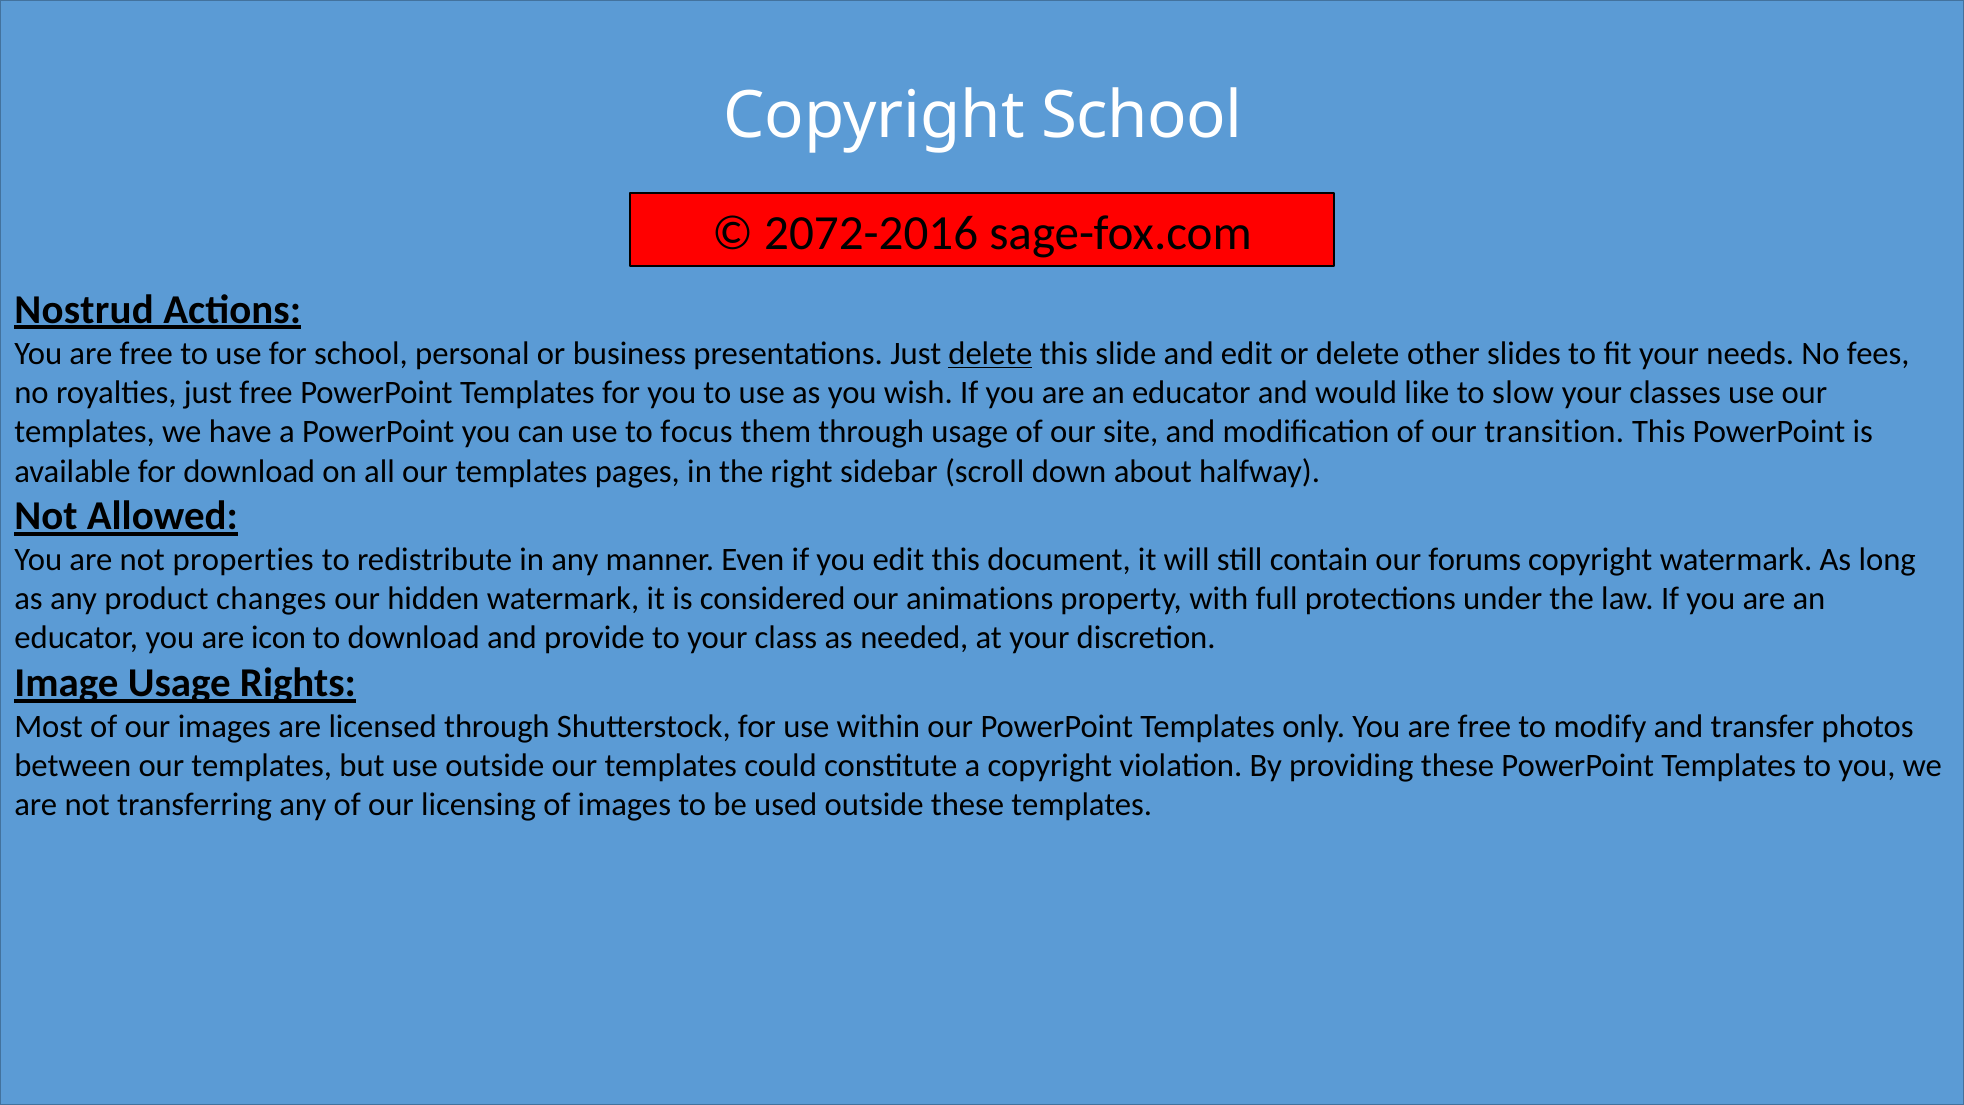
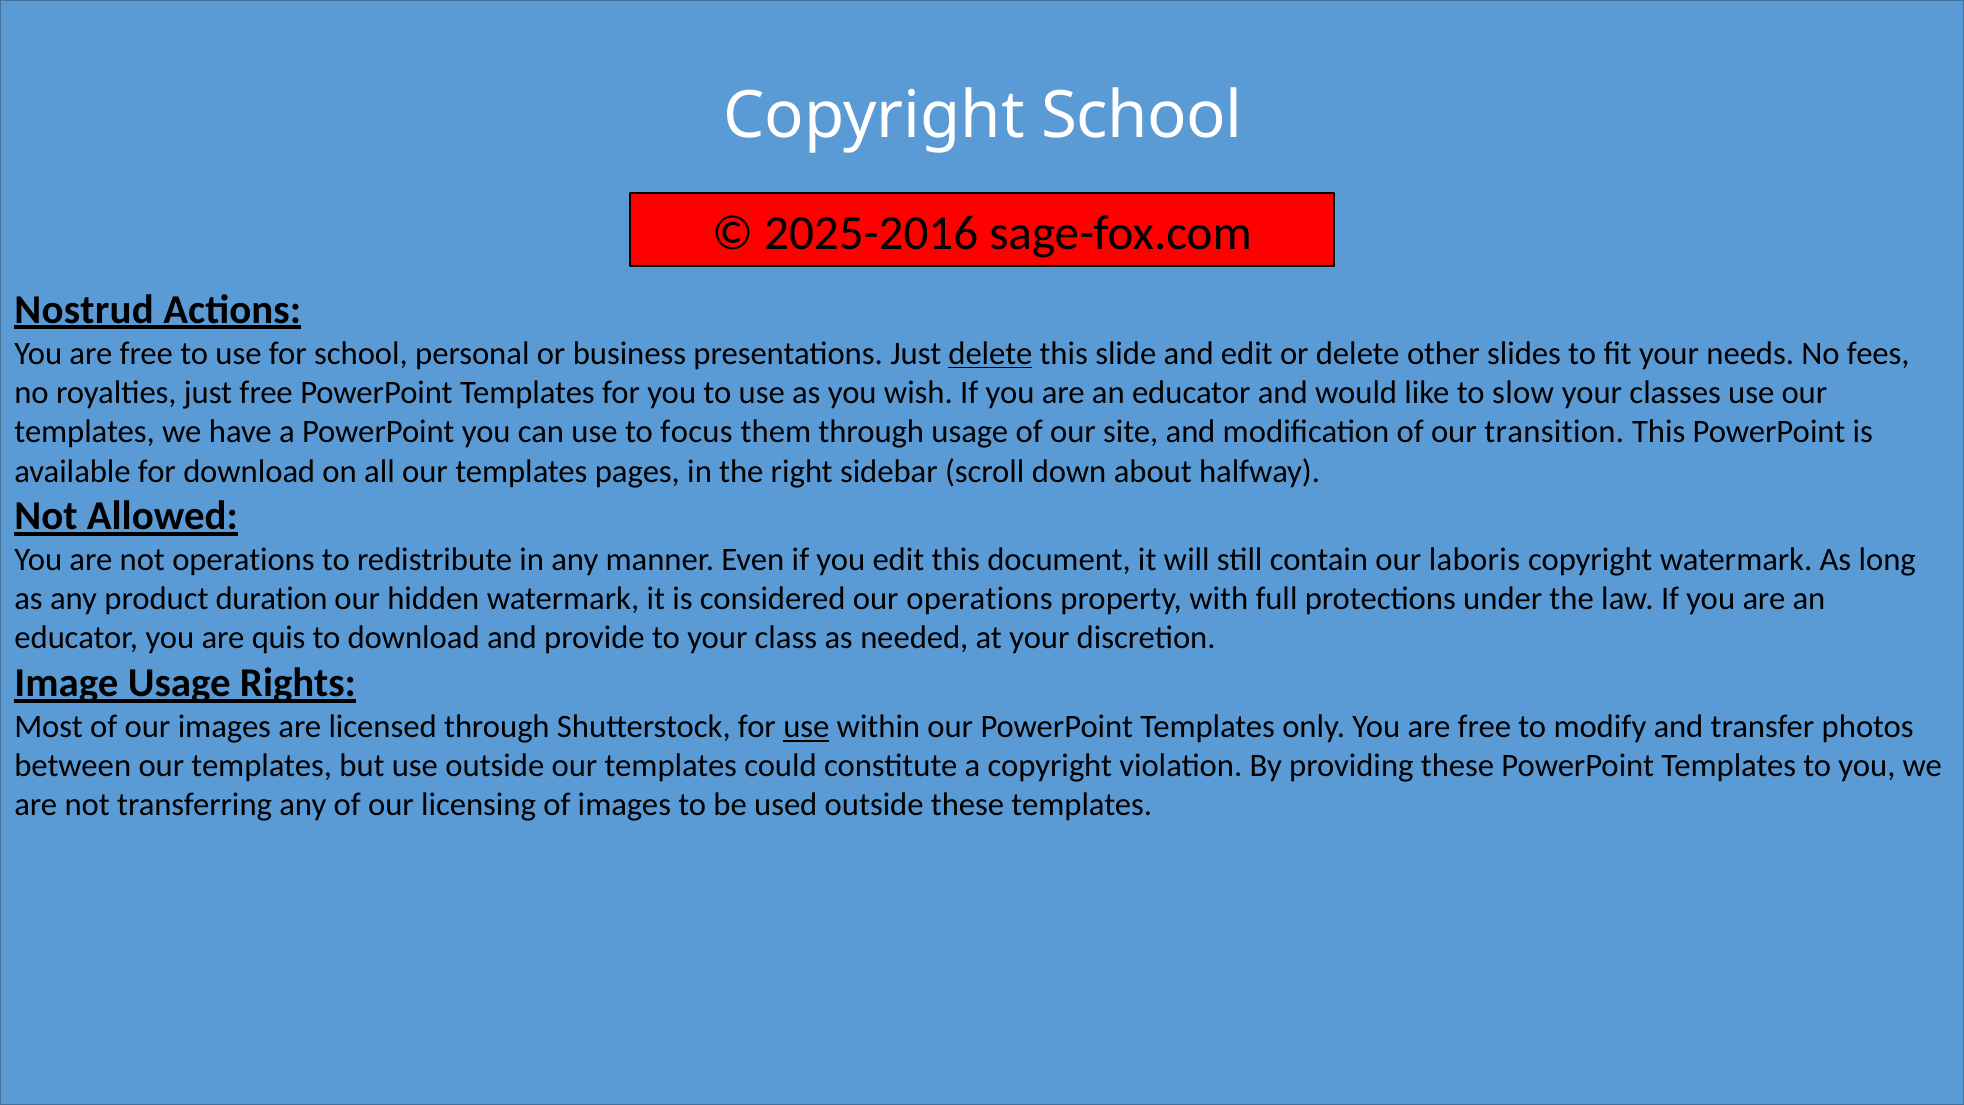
2072-2016: 2072-2016 -> 2025-2016 (871, 233)
not properties: properties -> operations (243, 559)
forums: forums -> laboris (1474, 559)
changes: changes -> duration (272, 599)
our animations: animations -> operations (980, 599)
icon: icon -> quis (279, 638)
use underline: none -> present (806, 726)
